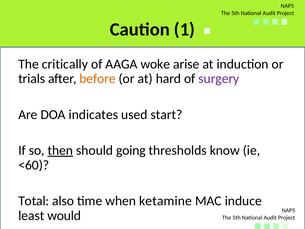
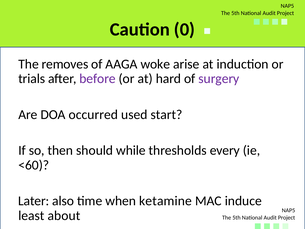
1: 1 -> 0 (184, 30)
critically: critically -> removes (65, 64)
before colour: orange -> purple (98, 79)
indicates: indicates -> occurred (93, 114)
then underline: present -> none (60, 150)
going: going -> while (131, 150)
know: know -> every (225, 150)
Total: Total -> Later (34, 201)
would: would -> about (64, 215)
